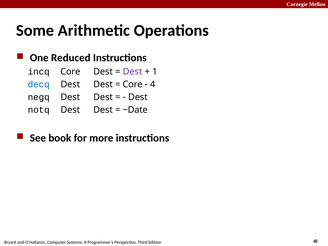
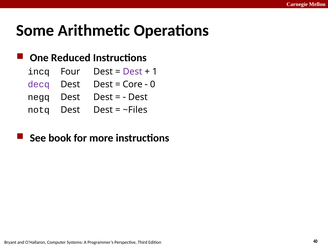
incq Core: Core -> Four (70, 72)
decq colour: blue -> purple (39, 84)
4: 4 -> 0 (153, 84)
~Date: ~Date -> ~Files (135, 110)
